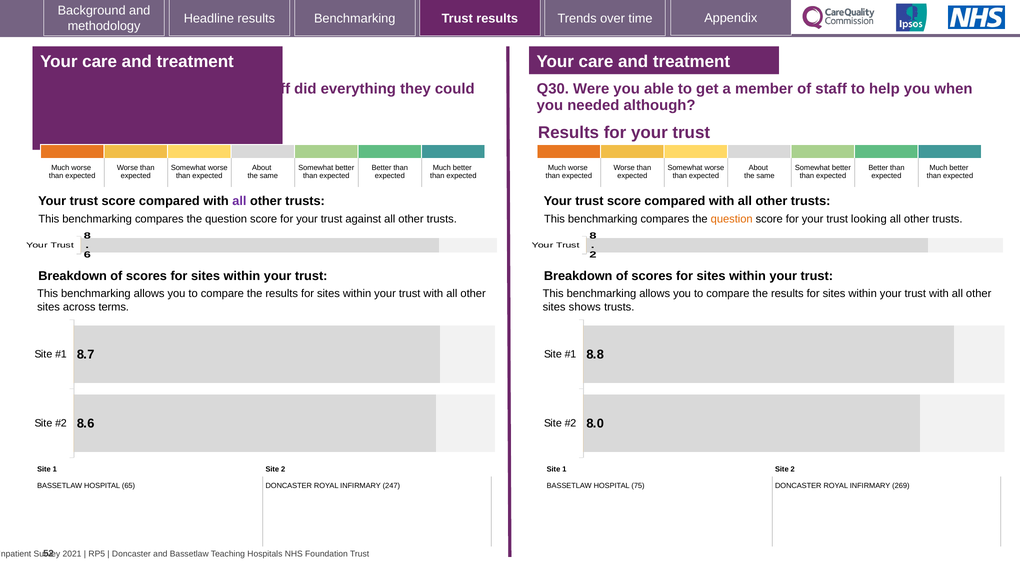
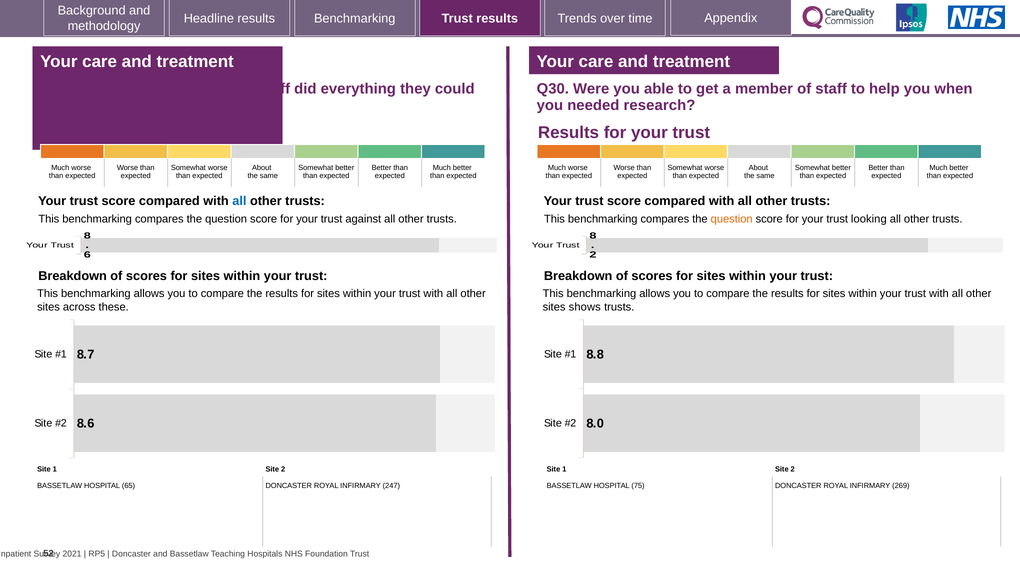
although: although -> research (660, 105)
all colour: purple -> blue (239, 201)
terms: terms -> these (114, 307)
